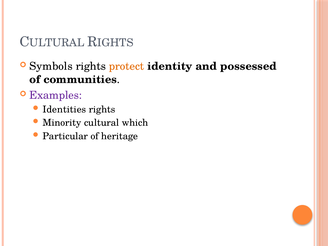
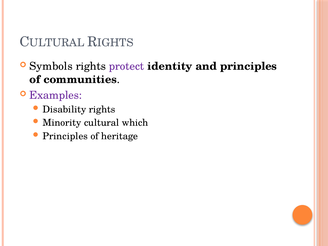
protect colour: orange -> purple (127, 66)
and possessed: possessed -> principles (249, 66)
Identities: Identities -> Disability (64, 109)
Particular: Particular -> Principles (65, 136)
